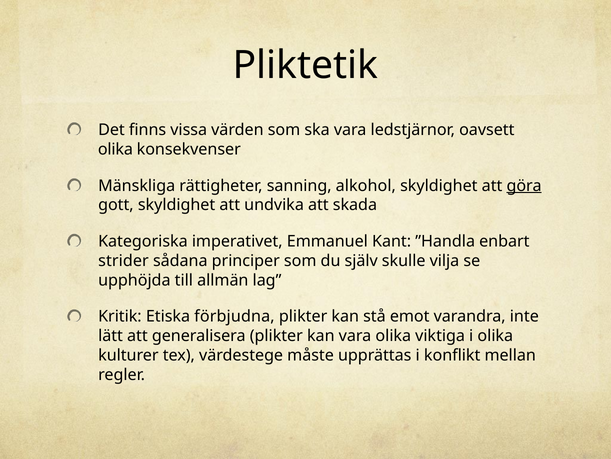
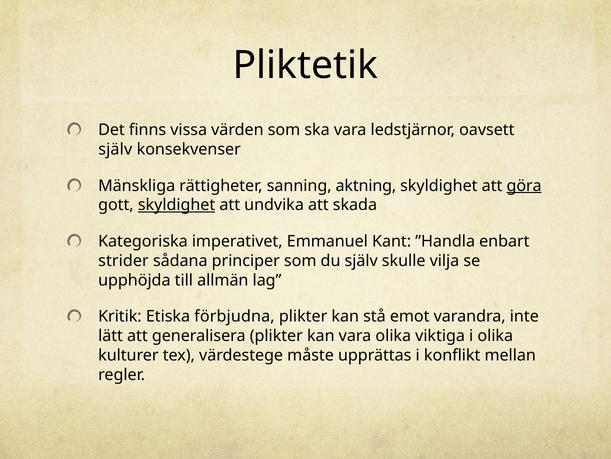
olika: olika -> själv (115, 149)
alkohol: alkohol -> aktning (366, 185)
skyldighet underline: none -> present (177, 205)
